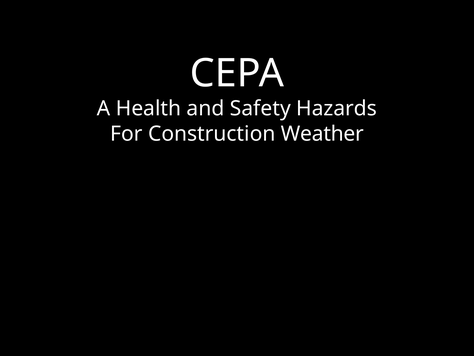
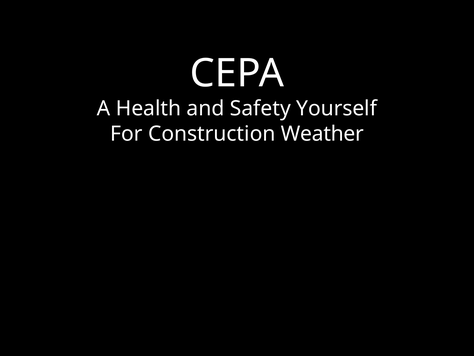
Hazards: Hazards -> Yourself (337, 108)
